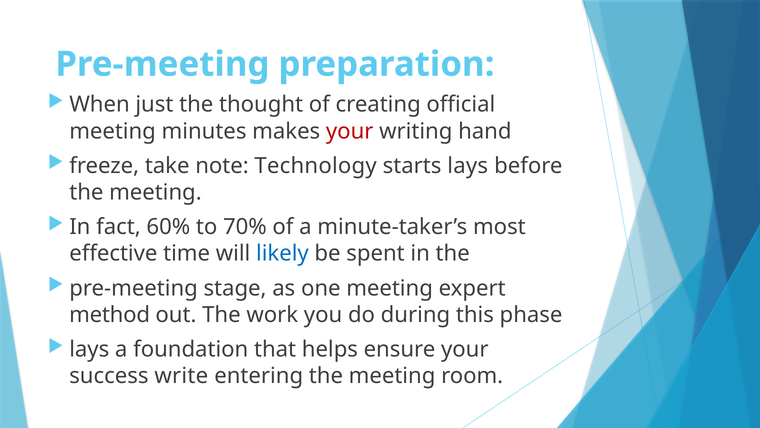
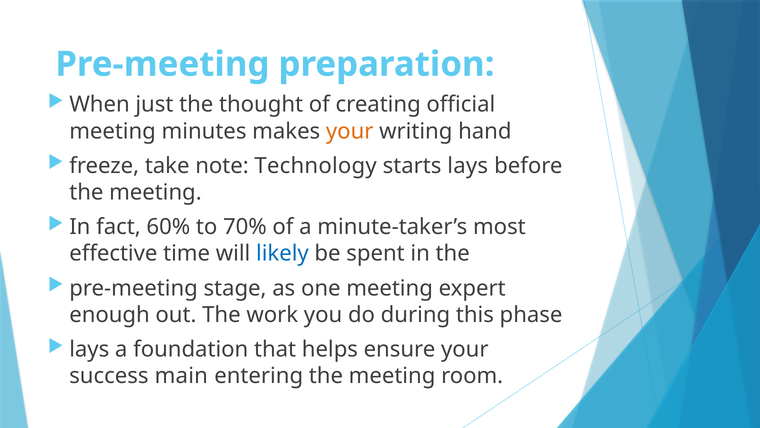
your colour: red -> orange (350, 131)
method: method -> enough (110, 314)
write: write -> main (181, 376)
